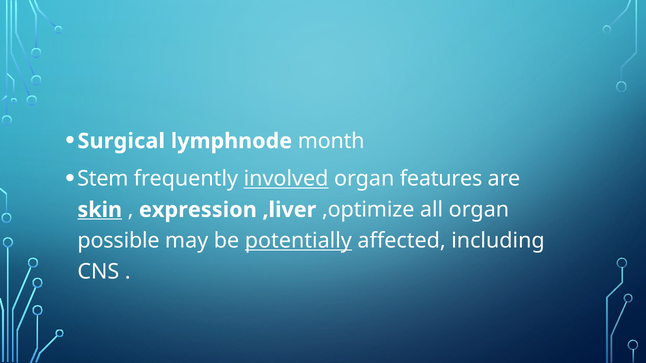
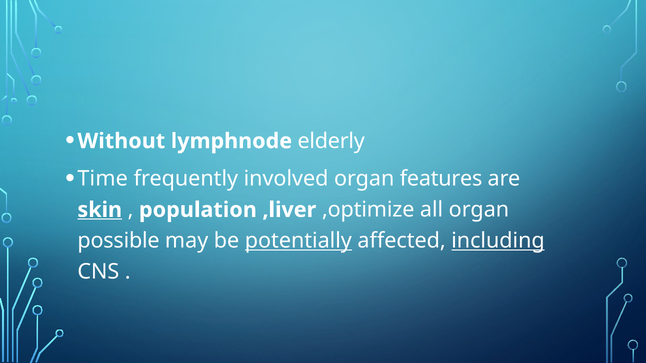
Surgical: Surgical -> Without (121, 141)
month: month -> elderly (331, 141)
Stem: Stem -> Time (103, 179)
involved underline: present -> none (286, 179)
expression: expression -> population (198, 210)
including underline: none -> present (498, 241)
